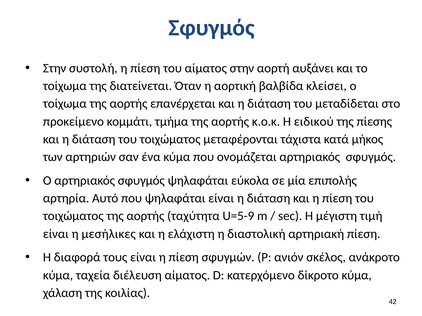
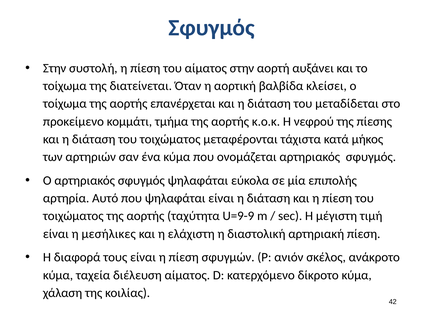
ειδικού: ειδικού -> νεφρού (314, 122)
U=5-9: U=5-9 -> U=9-9 (238, 216)
